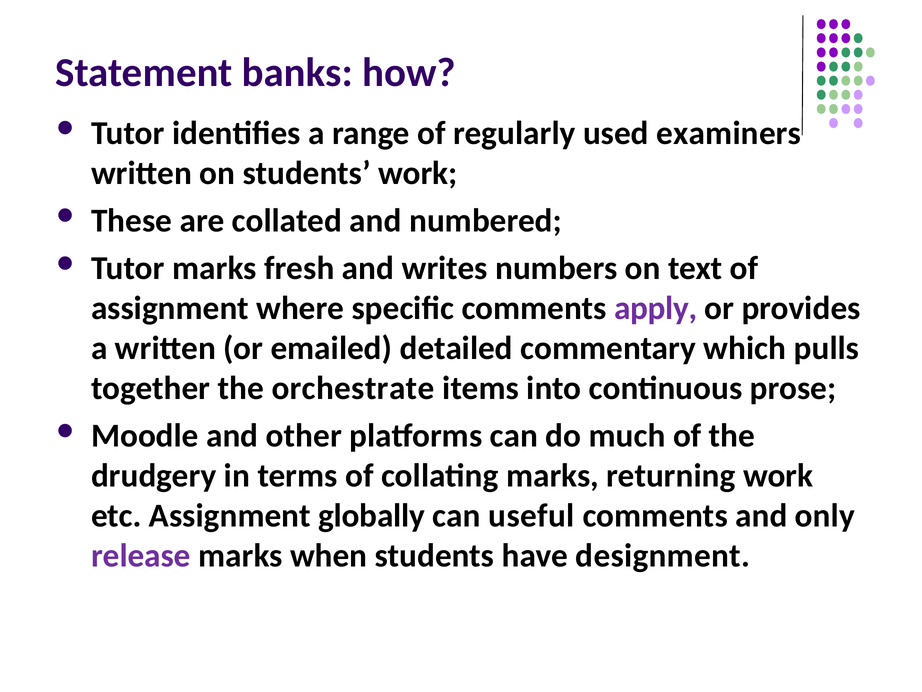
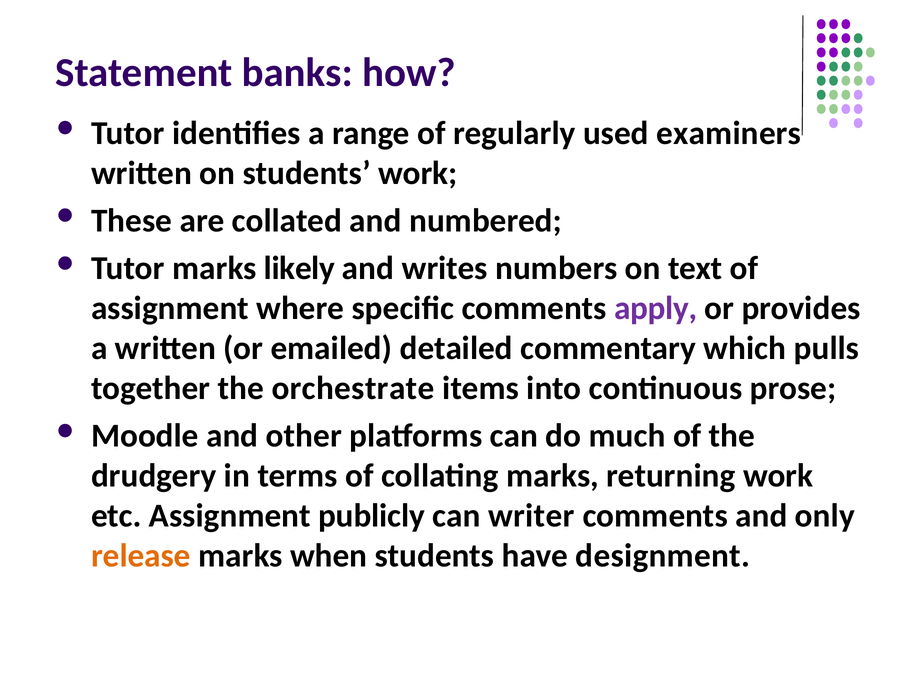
fresh: fresh -> likely (299, 268)
globally: globally -> publicly (372, 515)
useful: useful -> writer (531, 515)
release colour: purple -> orange (141, 555)
